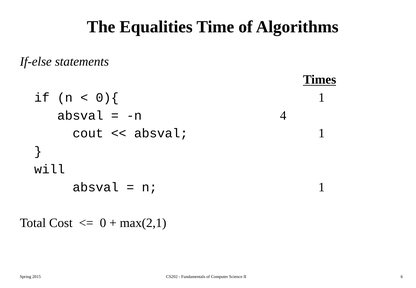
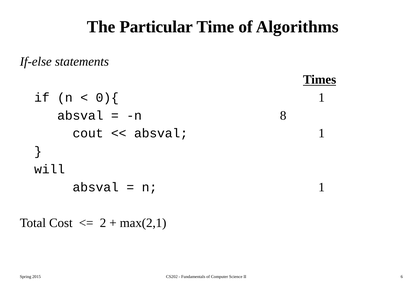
Equalities: Equalities -> Particular (156, 27)
4: 4 -> 8 (283, 115)
0: 0 -> 2 (103, 223)
